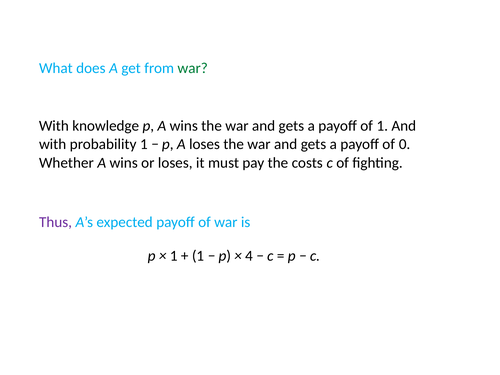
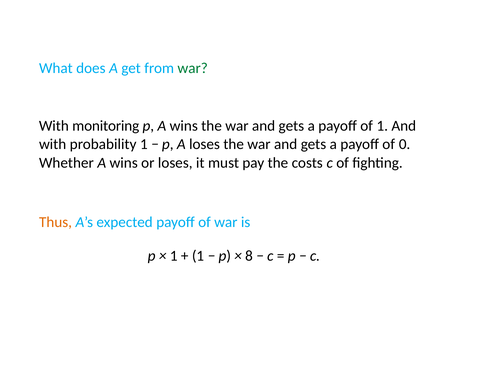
knowledge: knowledge -> monitoring (106, 126)
Thus colour: purple -> orange (55, 222)
4: 4 -> 8 (249, 256)
